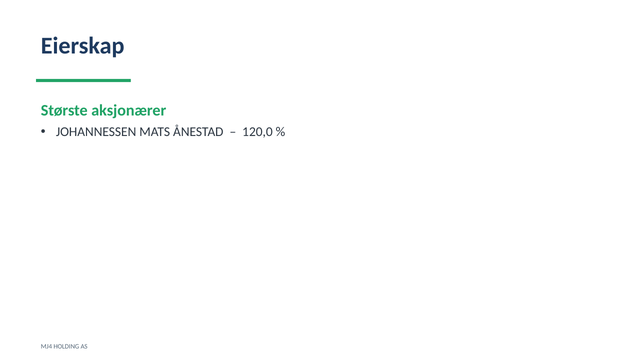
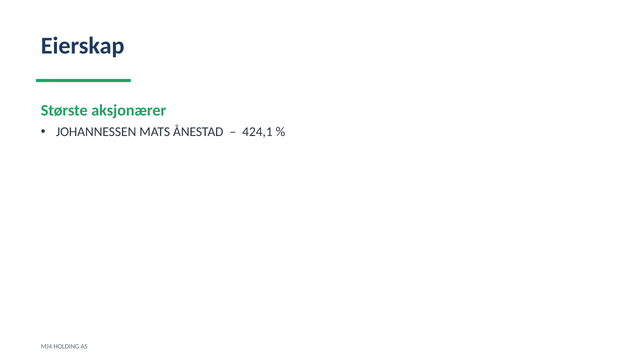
120,0: 120,0 -> 424,1 (257, 132)
